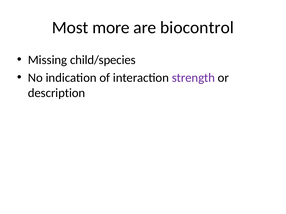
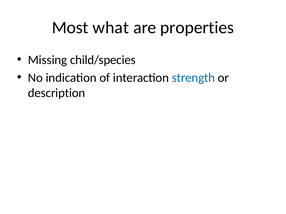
more: more -> what (111, 28)
biocontrol: biocontrol -> properties (197, 28)
strength colour: purple -> blue (193, 78)
